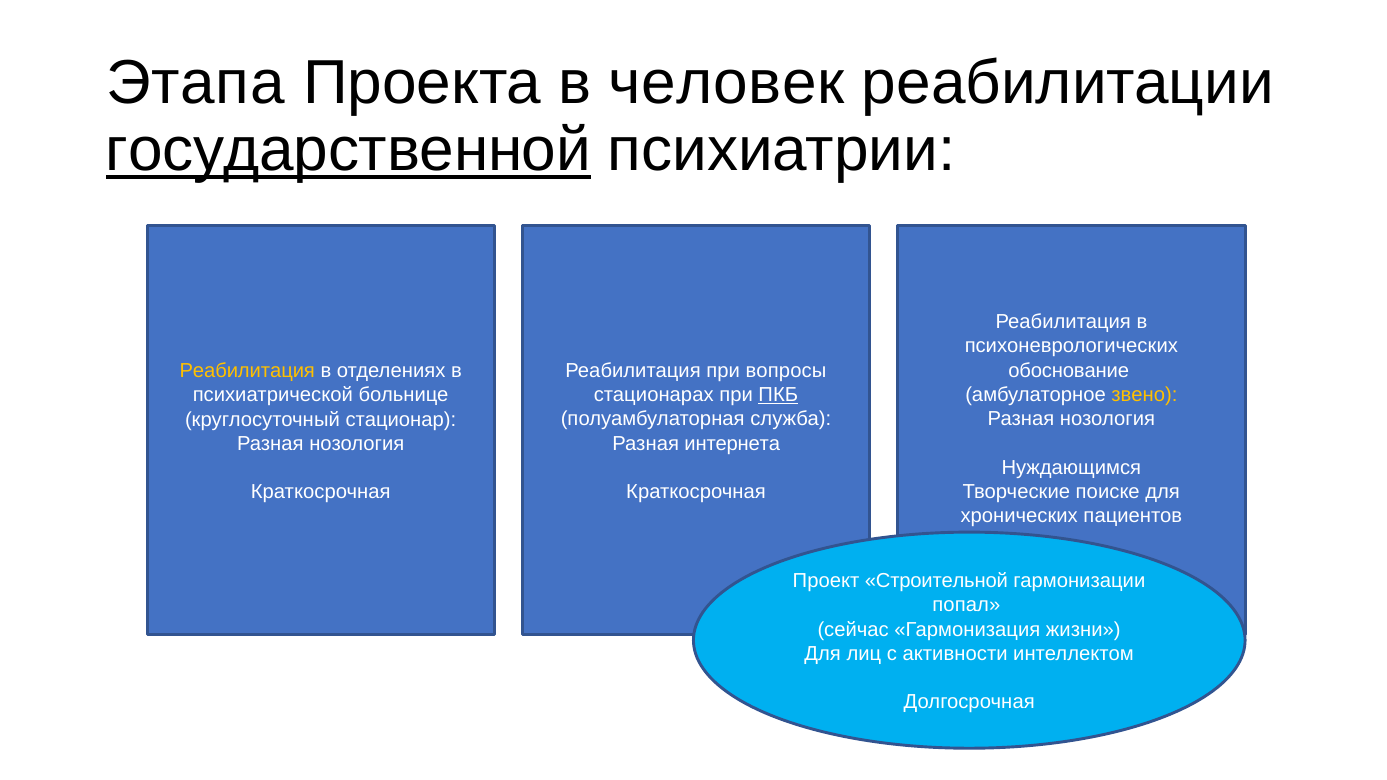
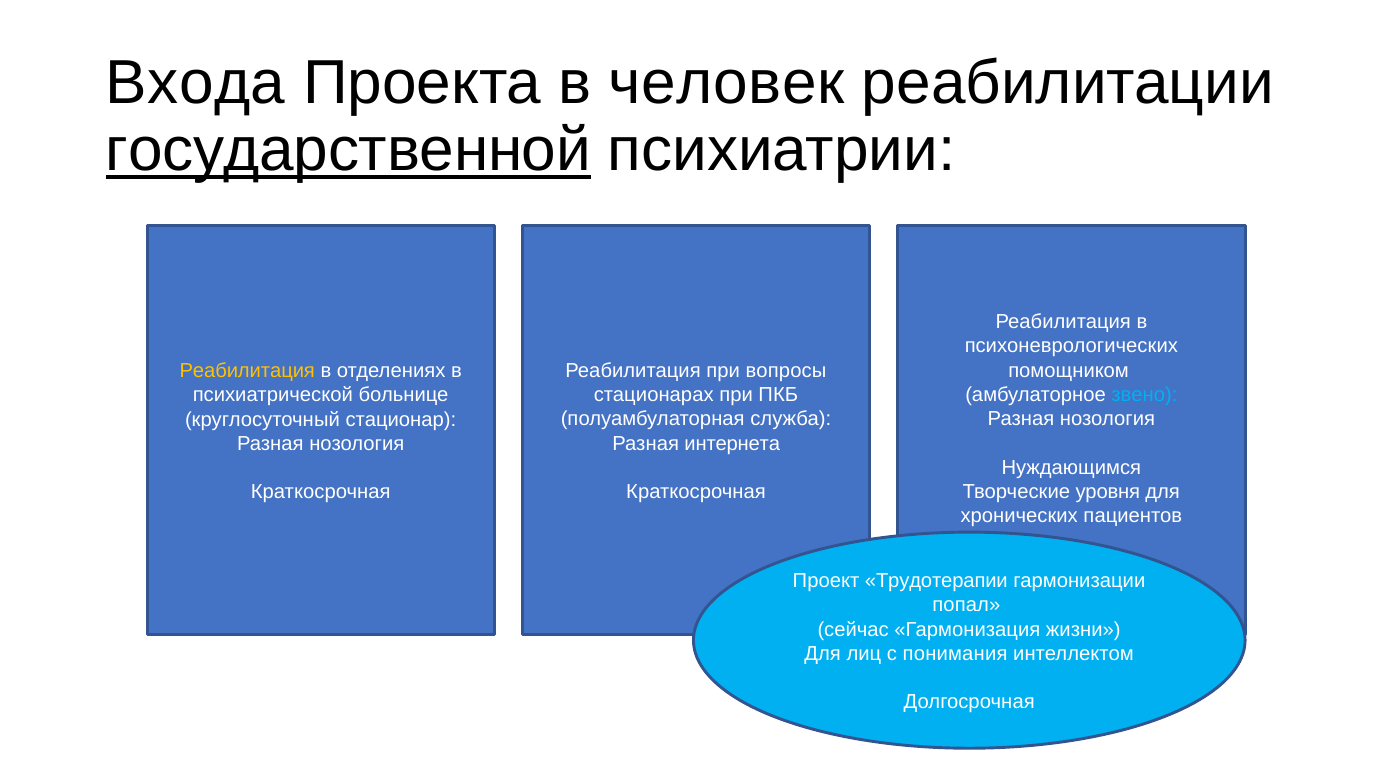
Этапа: Этапа -> Входа (196, 83)
обоснование: обоснование -> помощником (1069, 371)
звено colour: yellow -> light blue (1144, 395)
ПКБ underline: present -> none (778, 395)
поиске: поиске -> уровня (1108, 492)
Строительной: Строительной -> Трудотерапии (936, 581)
активности: активности -> понимания (955, 654)
